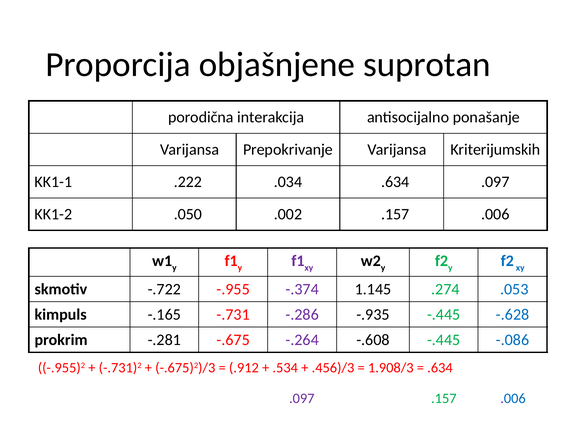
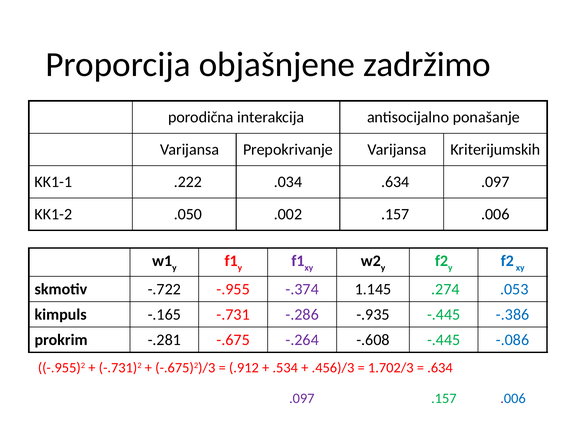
suprotan: suprotan -> zadržimo (427, 65)
-.628: -.628 -> -.386 (513, 314)
1.908/3: 1.908/3 -> 1.702/3 (391, 368)
